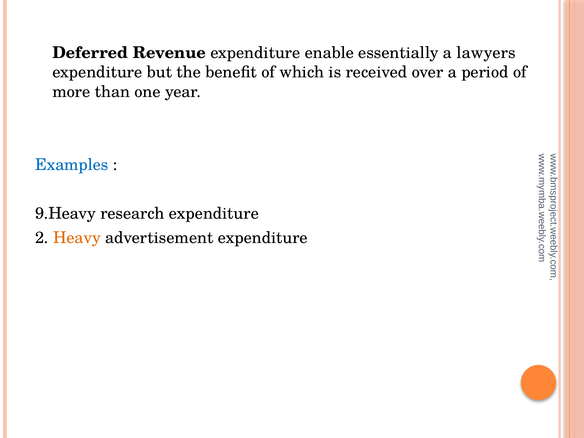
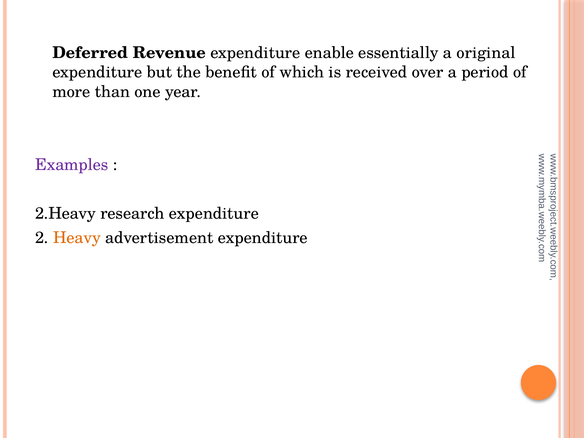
lawyers: lawyers -> original (486, 53)
Examples colour: blue -> purple (72, 165)
9.Heavy: 9.Heavy -> 2.Heavy (65, 213)
